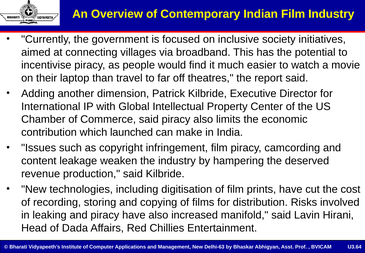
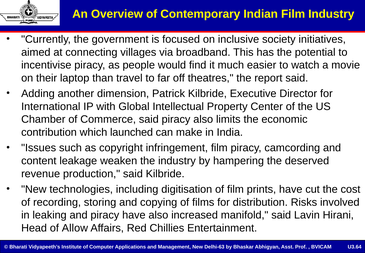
Dada: Dada -> Allow (75, 228)
